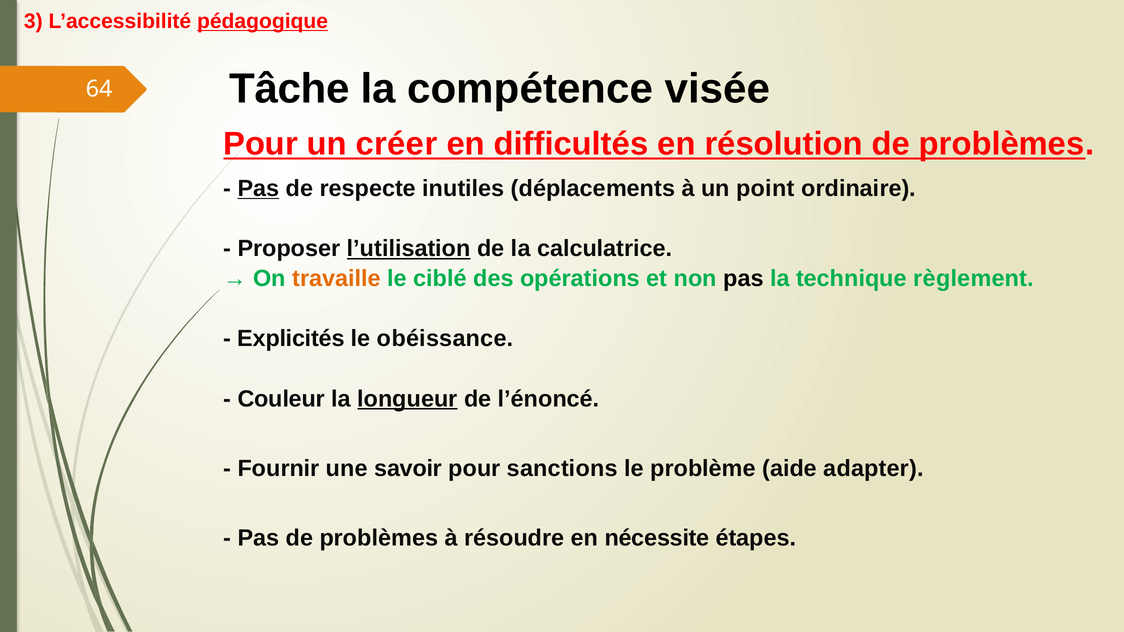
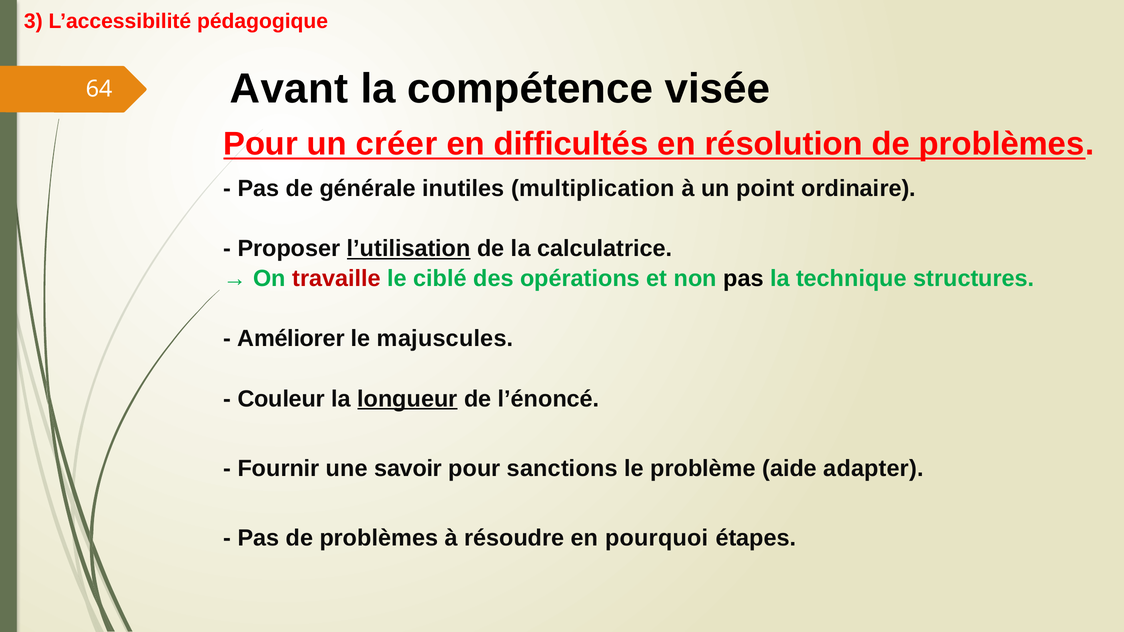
pédagogique underline: present -> none (263, 21)
Tâche: Tâche -> Avant (289, 89)
Pas underline: present -> none (258, 189)
respecte: respecte -> générale (368, 189)
déplacements: déplacements -> multiplication (593, 189)
travaille colour: orange -> red (336, 279)
règlement: règlement -> structures (974, 279)
Explicités: Explicités -> Améliorer (291, 339)
obéissance: obéissance -> majuscules (445, 339)
nécessite: nécessite -> pourquoi (657, 538)
